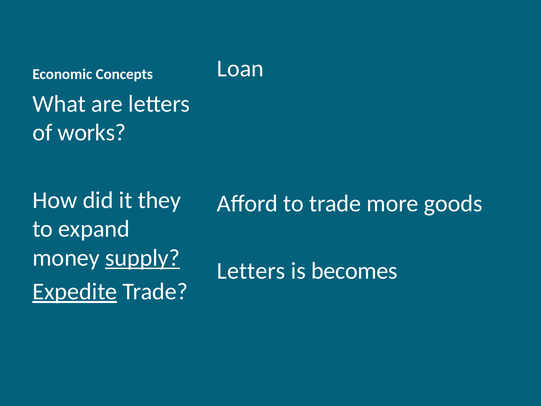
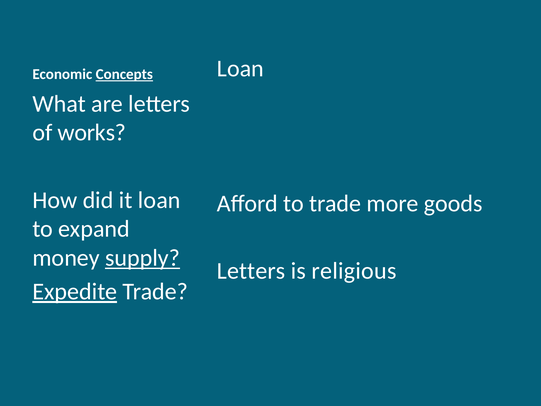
Concepts underline: none -> present (124, 74)
it they: they -> loan (159, 200)
becomes: becomes -> religious (354, 271)
